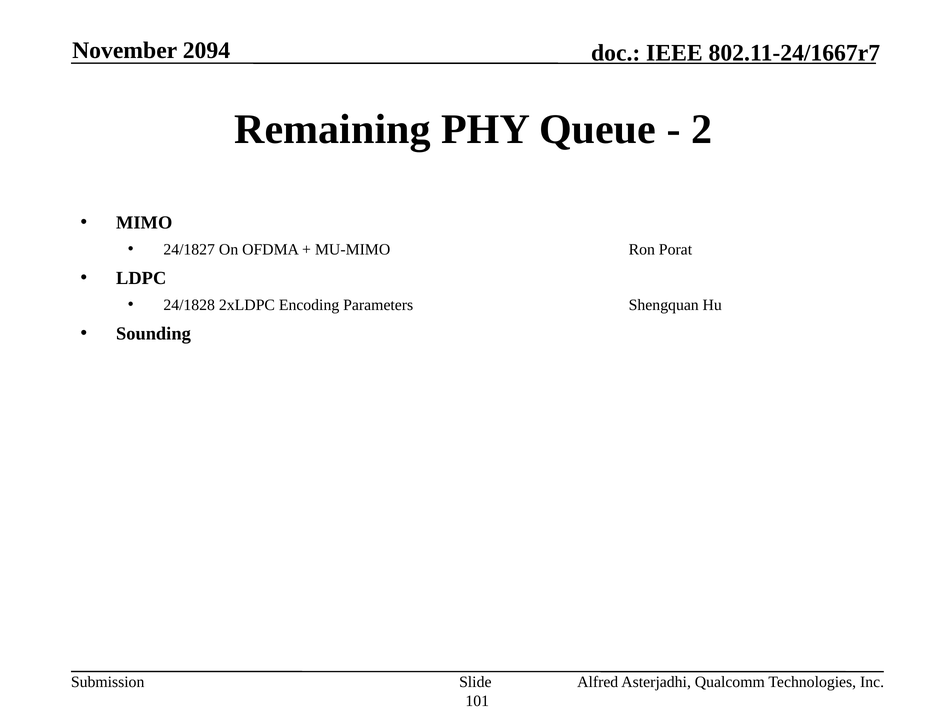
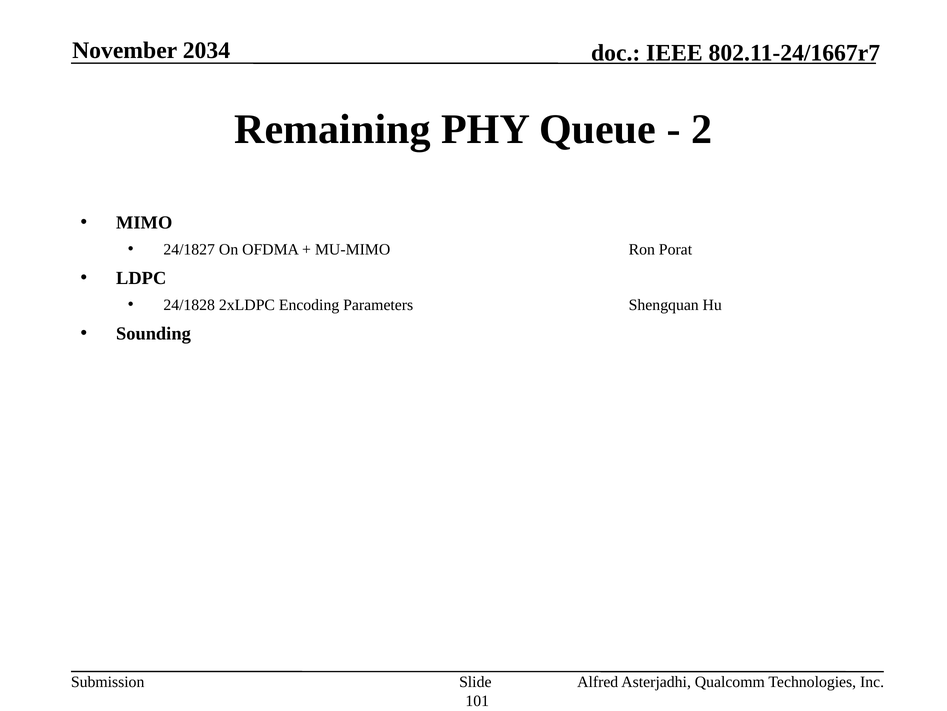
2094: 2094 -> 2034 (206, 50)
